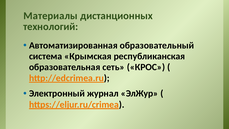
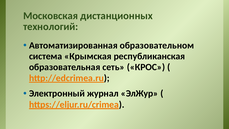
Материалы: Материалы -> Московская (51, 16)
образовательный: образовательный -> образовательном (157, 45)
